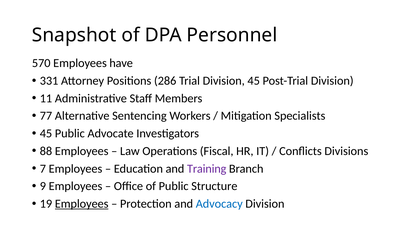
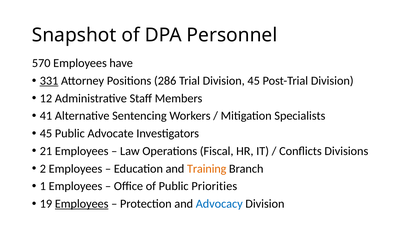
331 underline: none -> present (49, 81)
11: 11 -> 12 (46, 98)
77: 77 -> 41 (46, 116)
88: 88 -> 21 (46, 151)
7: 7 -> 2 (43, 168)
Training colour: purple -> orange (207, 168)
9: 9 -> 1 (43, 186)
Structure: Structure -> Priorities (214, 186)
